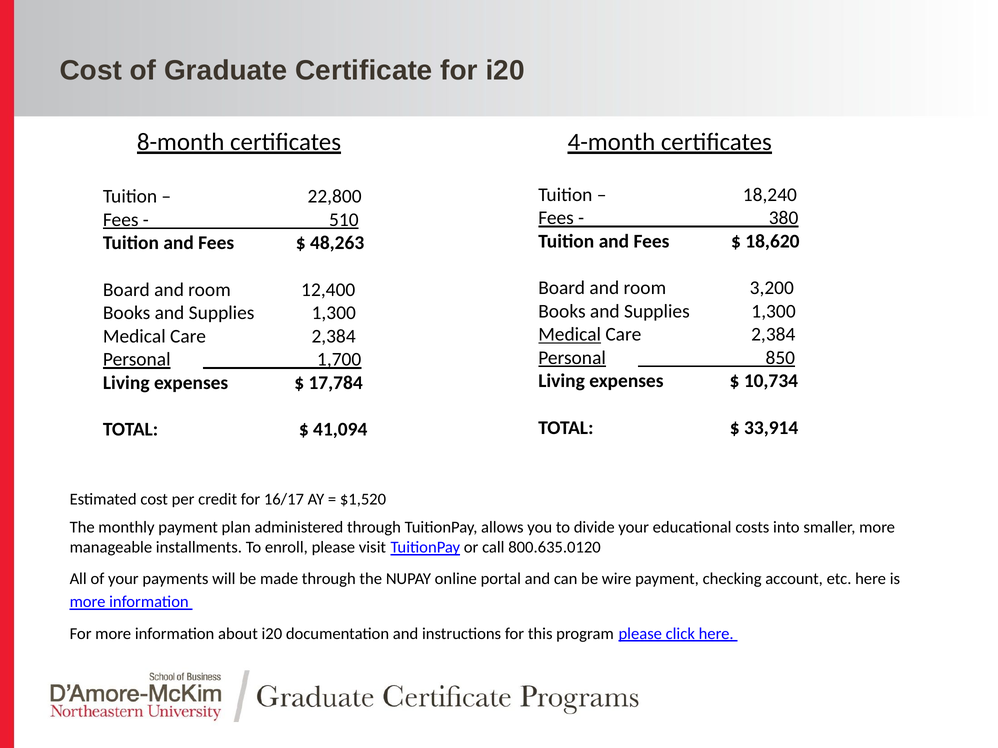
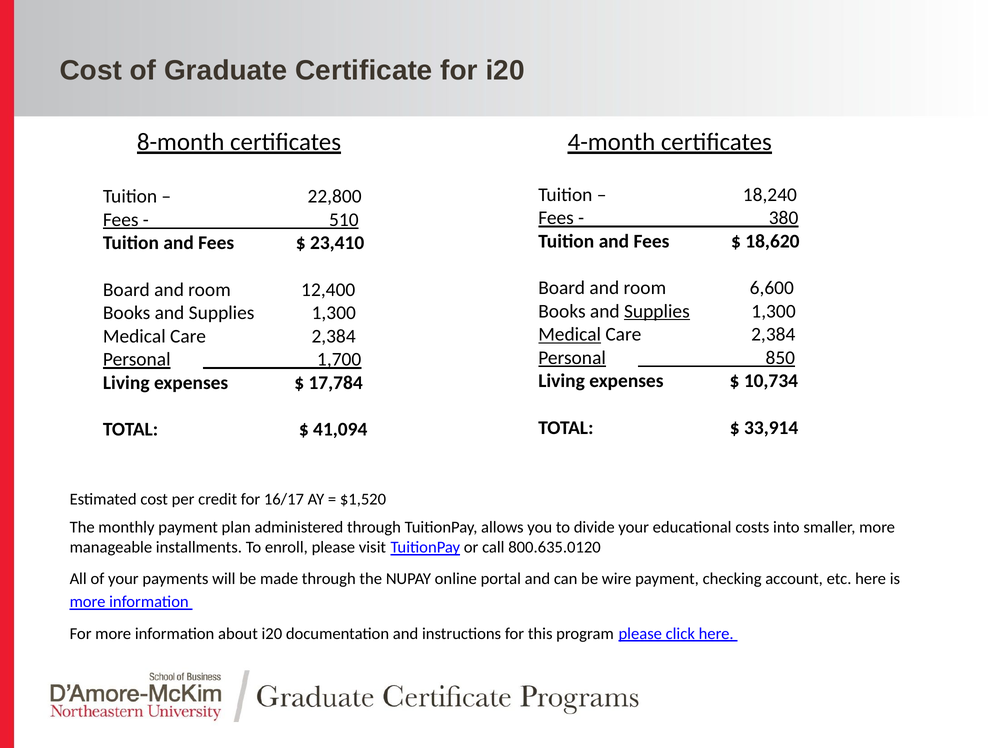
48,263: 48,263 -> 23,410 (337, 243)
3,200: 3,200 -> 6,600 (772, 288)
Supplies underline: none -> present (657, 311)
